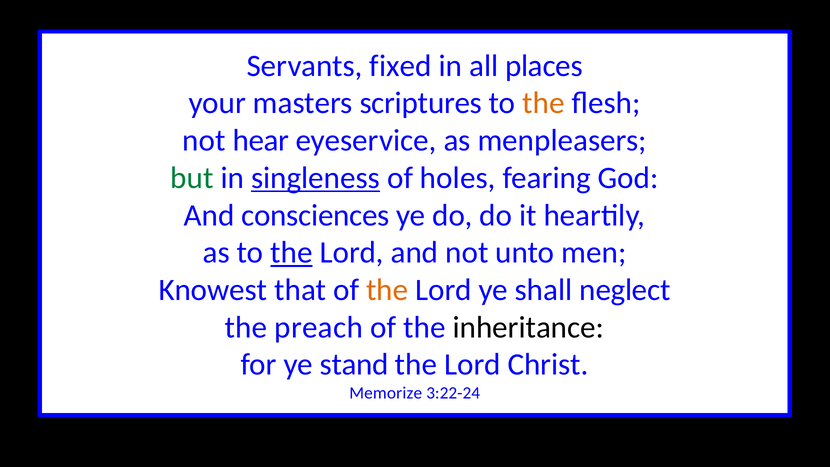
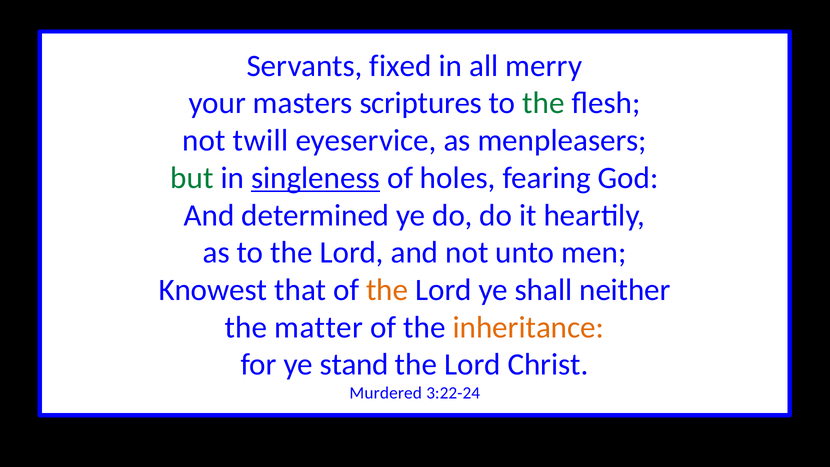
places: places -> merry (544, 66)
the colour: orange -> green (543, 103)
hear: hear -> twill (261, 140)
consciences: consciences -> determined (315, 215)
the underline: present -> none (291, 253)
neglect: neglect -> neither (625, 290)
preach: preach -> matter (319, 327)
inheritance colour: black -> orange (528, 327)
Memorize: Memorize -> Murdered (386, 393)
